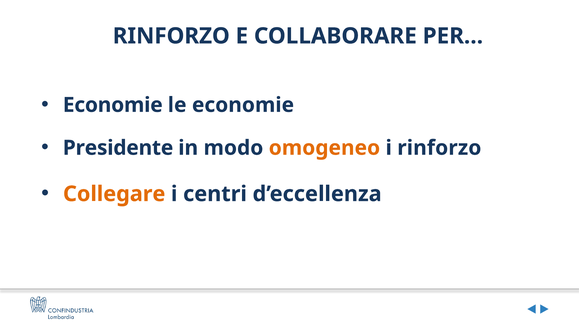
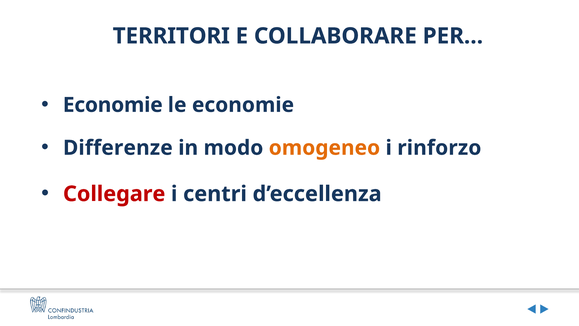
RINFORZO: RINFORZO -> TERRITORI (171, 36)
Presidente: Presidente -> Differenze (118, 148)
Collegare colour: orange -> red (114, 194)
